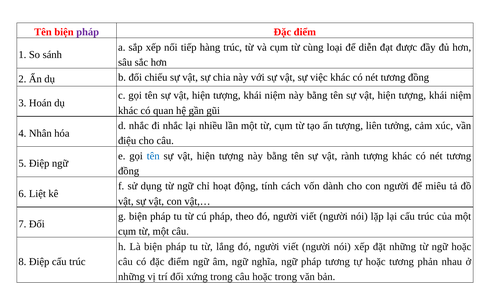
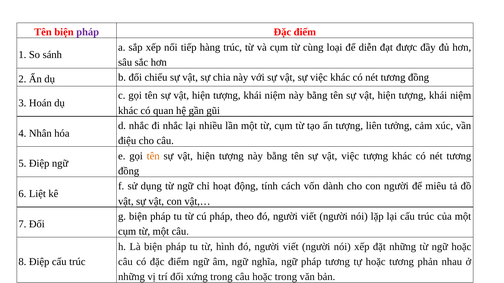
tên colour: blue -> orange (153, 156)
vật rành: rành -> việc (350, 156)
lắng: lắng -> hình (225, 247)
